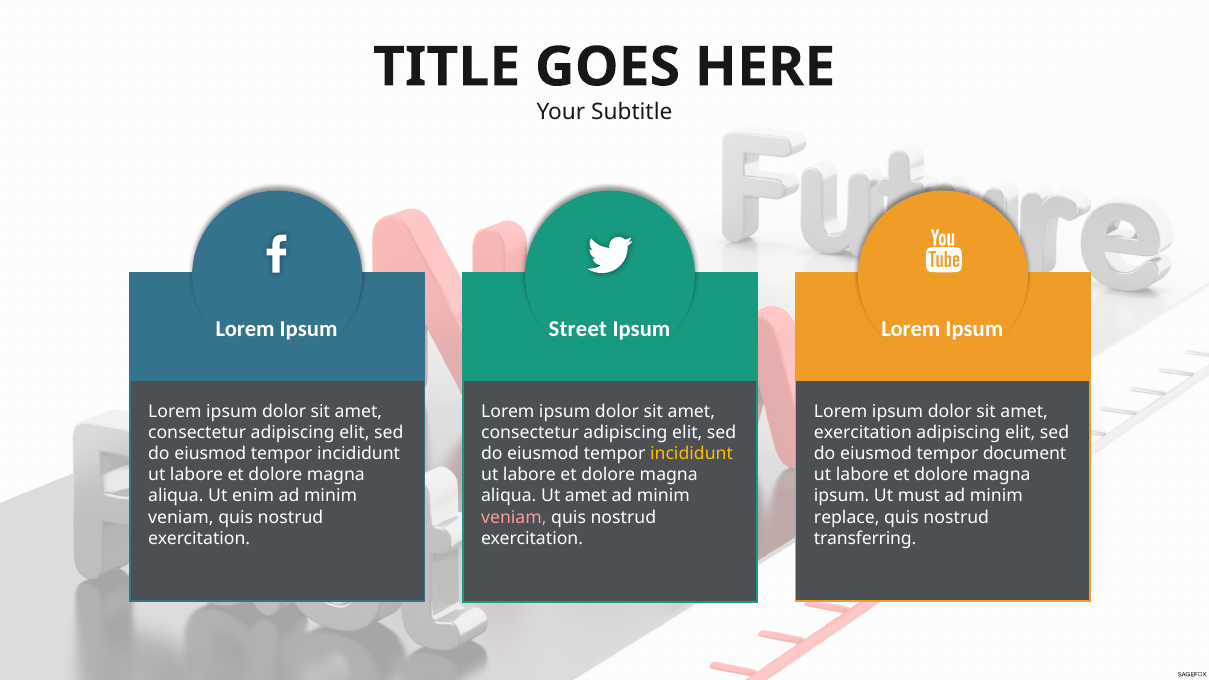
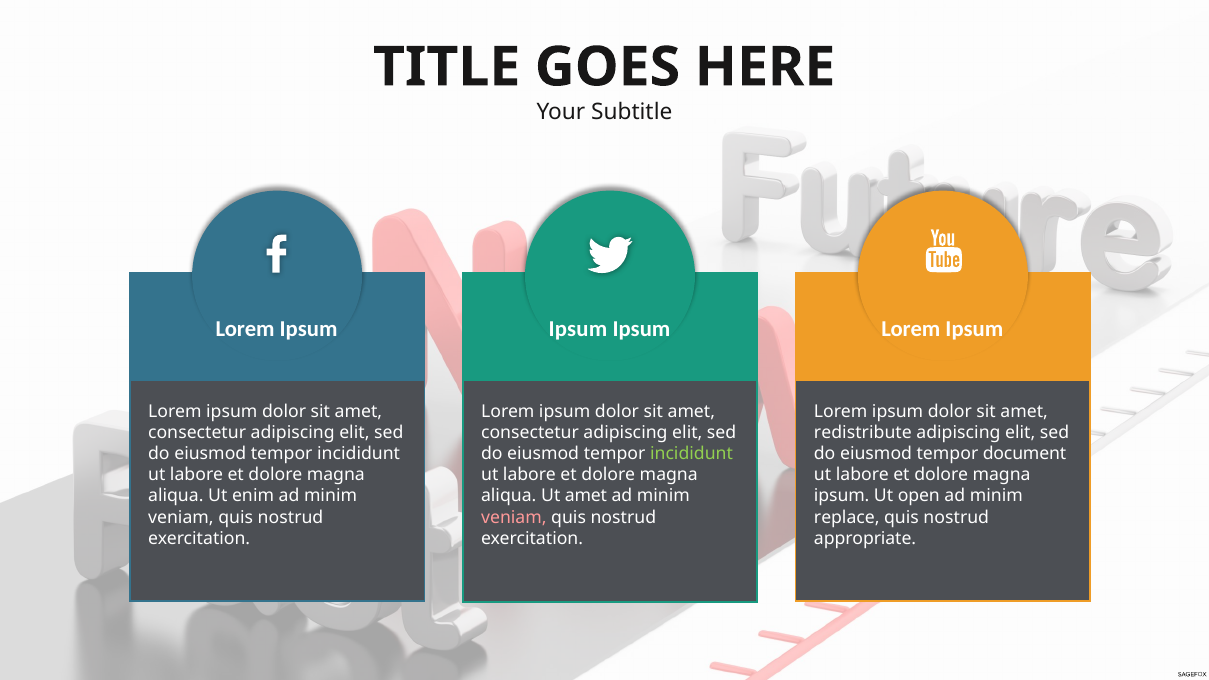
Street: Street -> Ipsum (578, 329)
exercitation: exercitation -> redistribute (863, 433)
incididunt colour: yellow -> light green (692, 454)
must: must -> open (919, 496)
transferring: transferring -> appropriate (865, 538)
